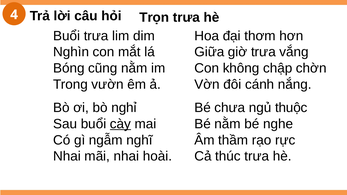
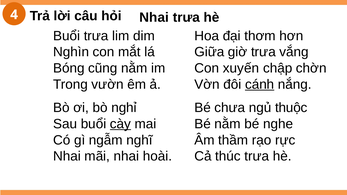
hỏi Trọn: Trọn -> Nhai (154, 17)
không: không -> xuyến (241, 68)
cánh underline: none -> present (260, 84)
